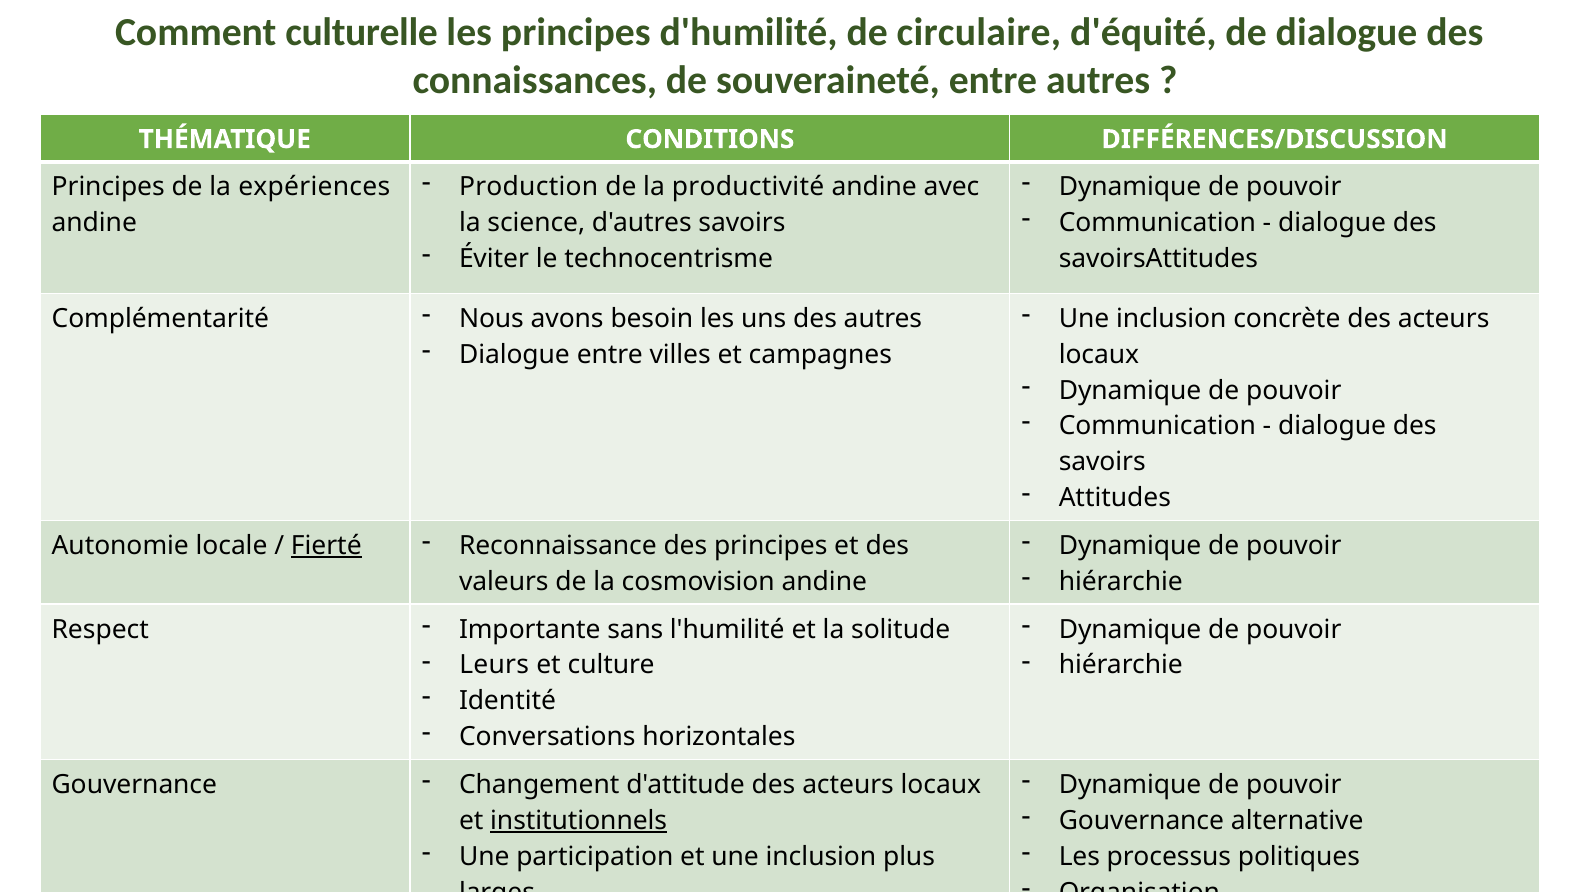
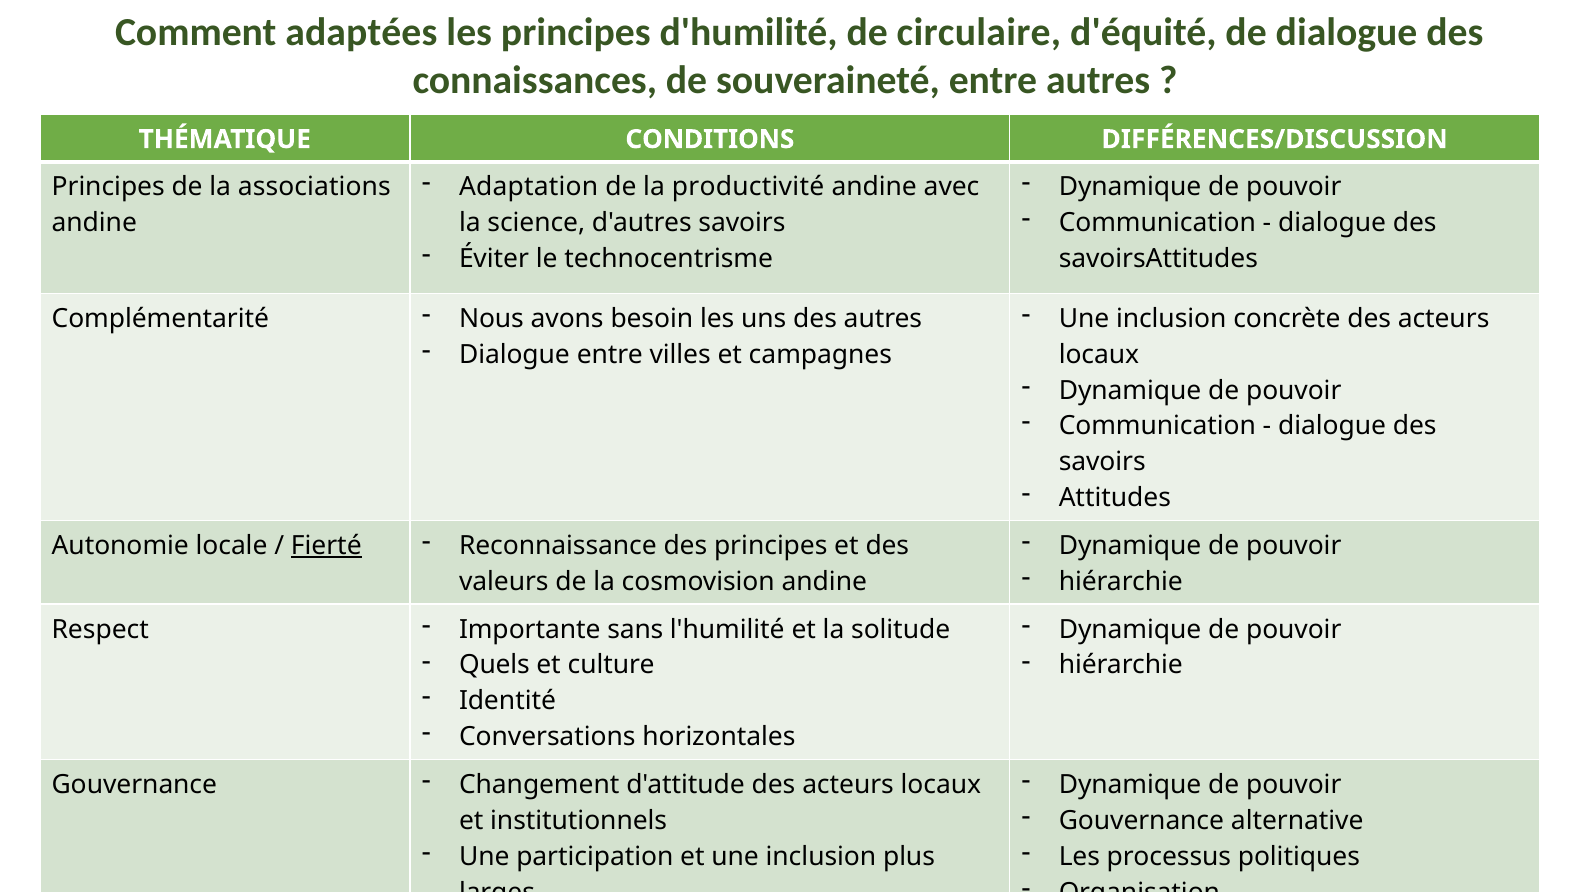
culturelle: culturelle -> adaptées (361, 32)
Production: Production -> Adaptation (529, 187)
expériences: expériences -> associations (314, 187)
Leurs: Leurs -> Quels (494, 666)
institutionnels underline: present -> none (579, 821)
